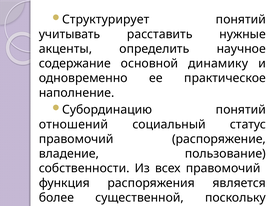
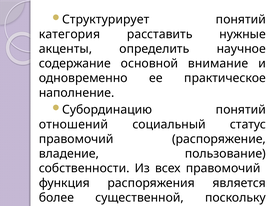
учитывать: учитывать -> категория (69, 34)
динамику: динамику -> внимание (218, 64)
